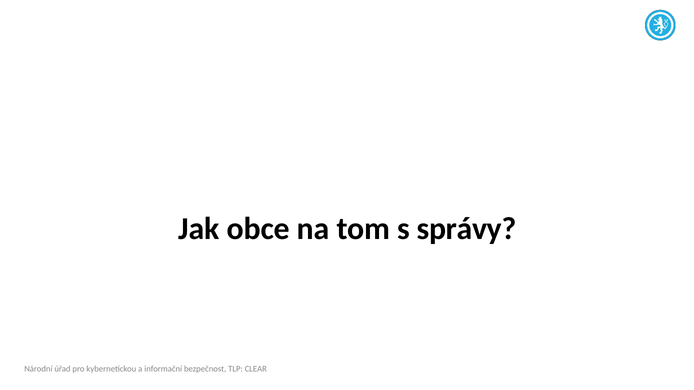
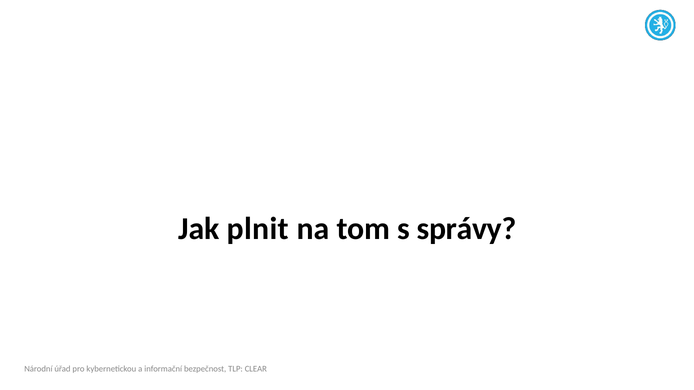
obce: obce -> plnit (258, 229)
